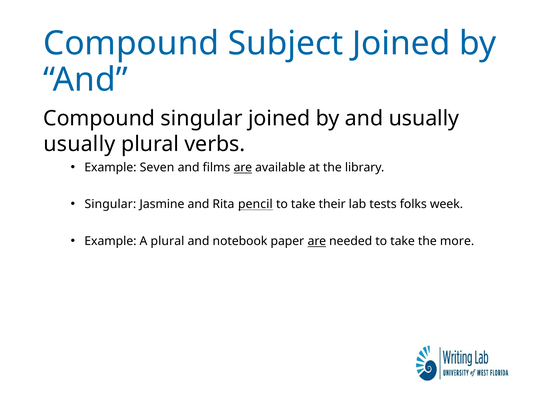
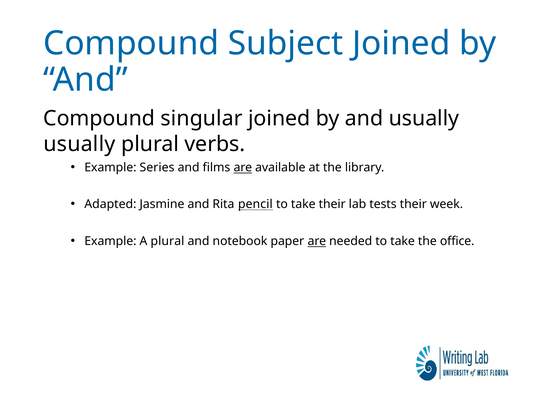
Seven: Seven -> Series (157, 167)
Singular: Singular -> Adapted (110, 204)
tests folks: folks -> their (413, 204)
more: more -> office (457, 241)
